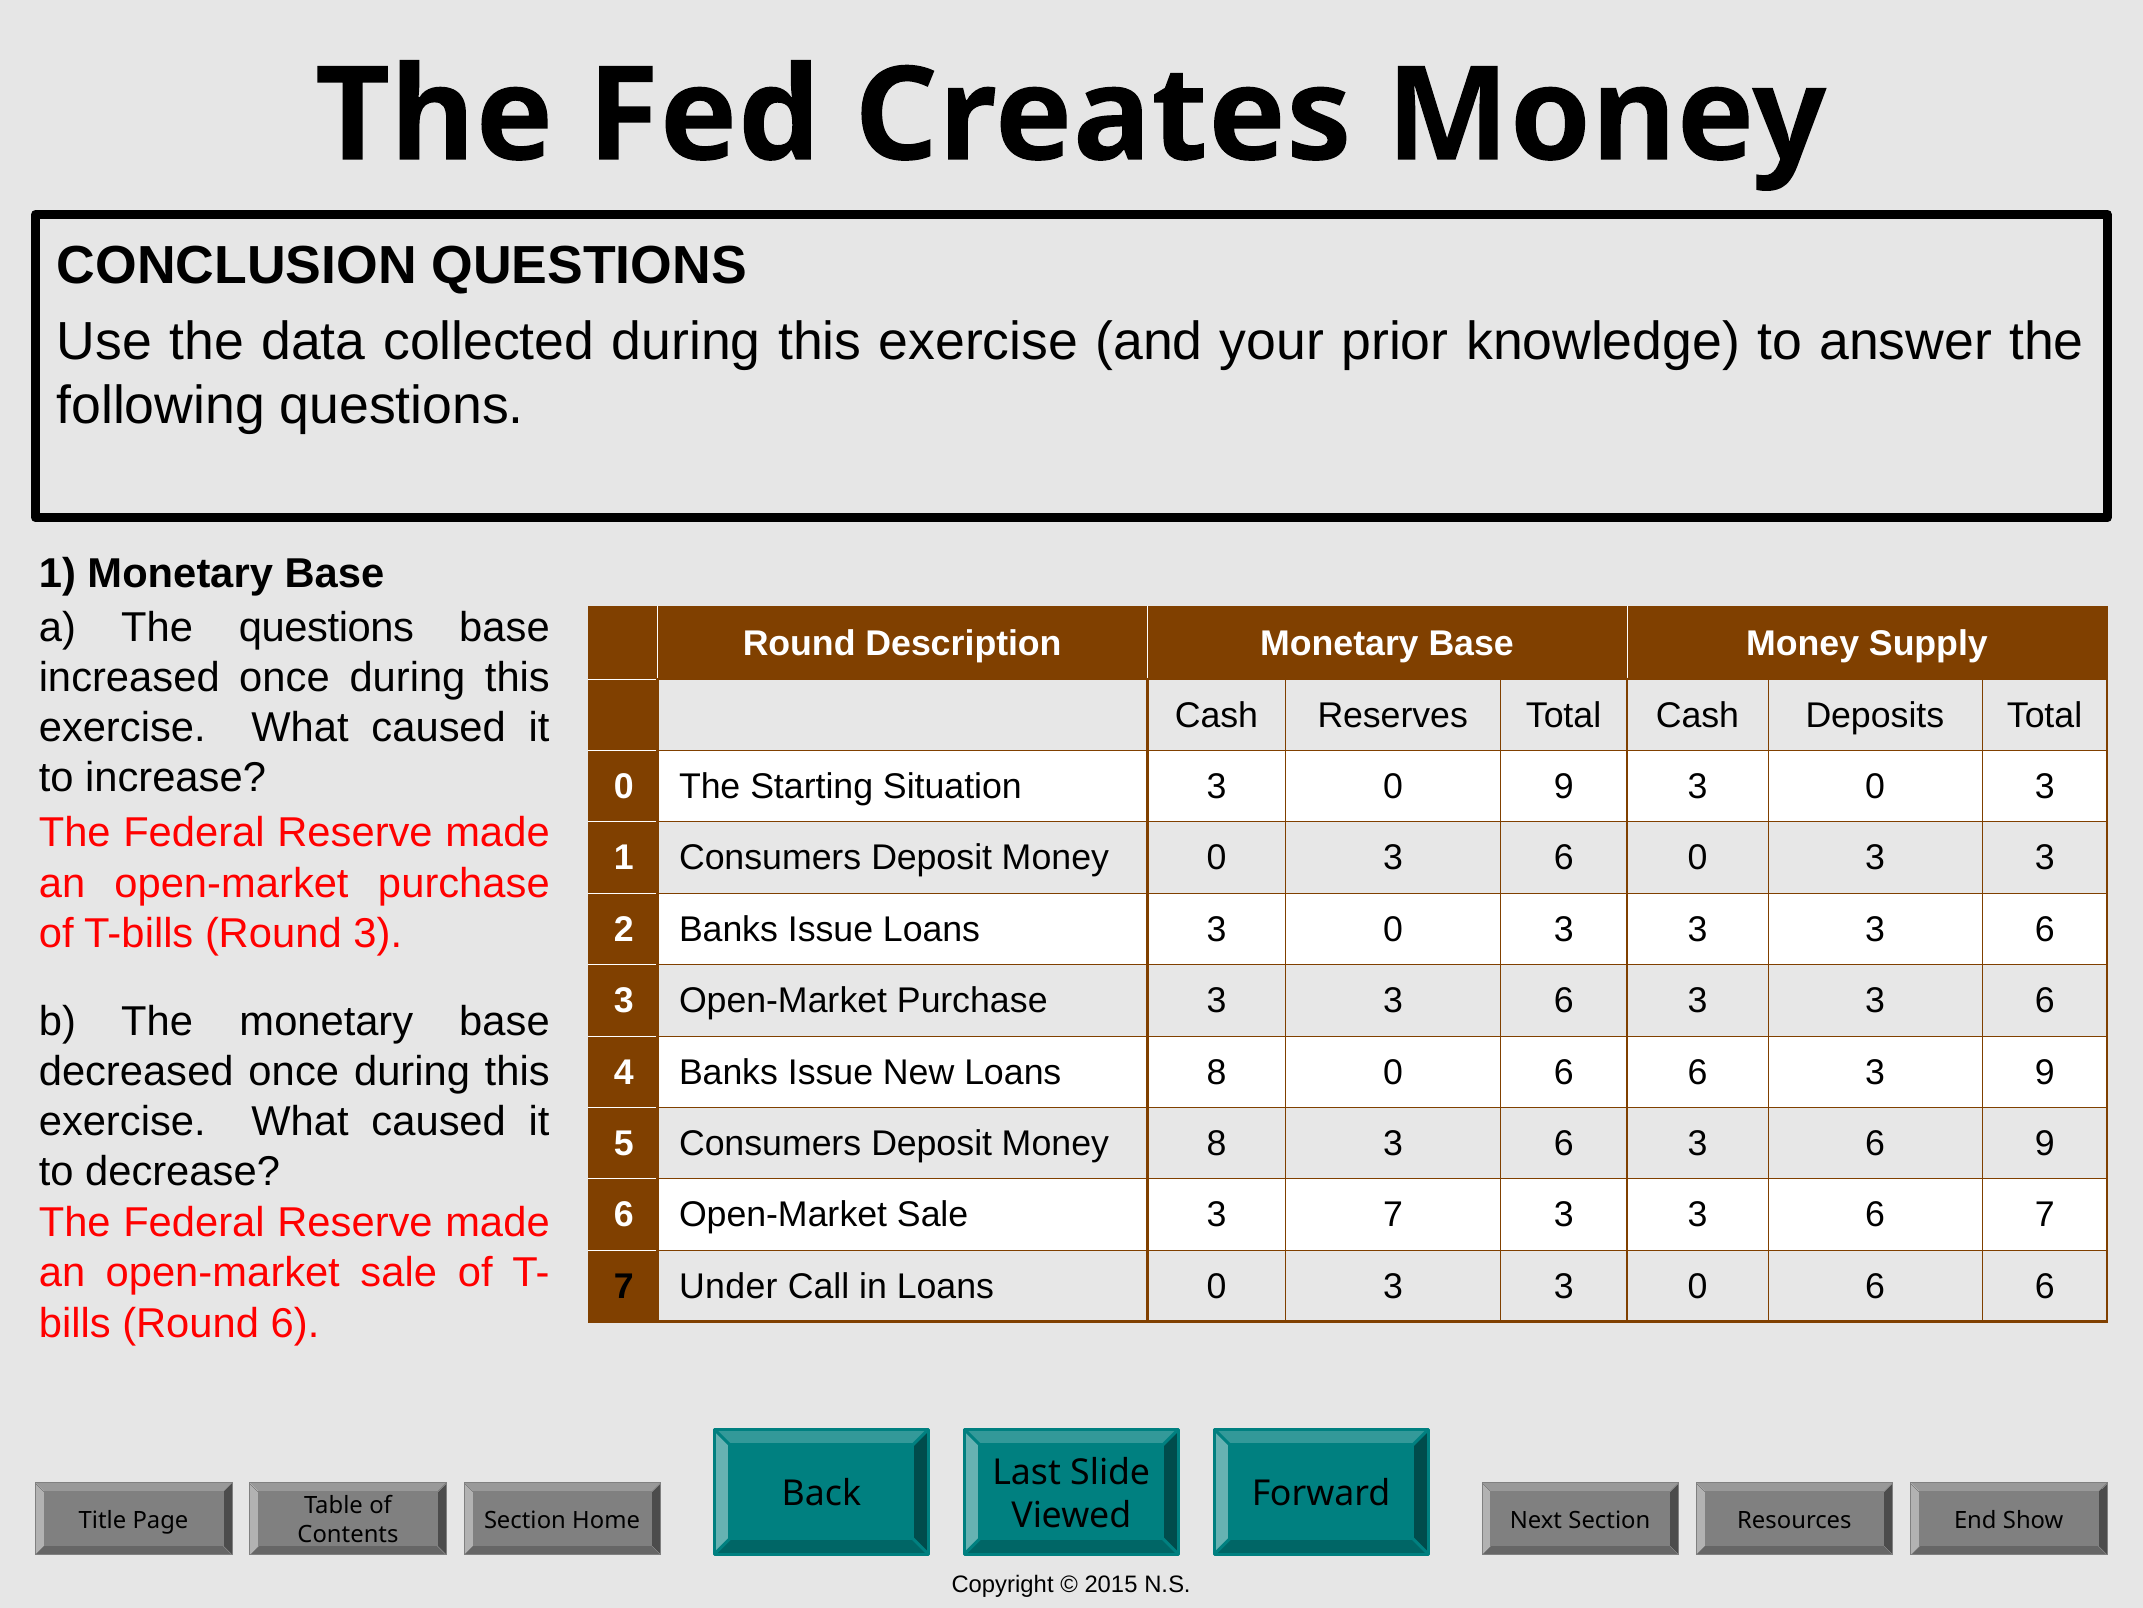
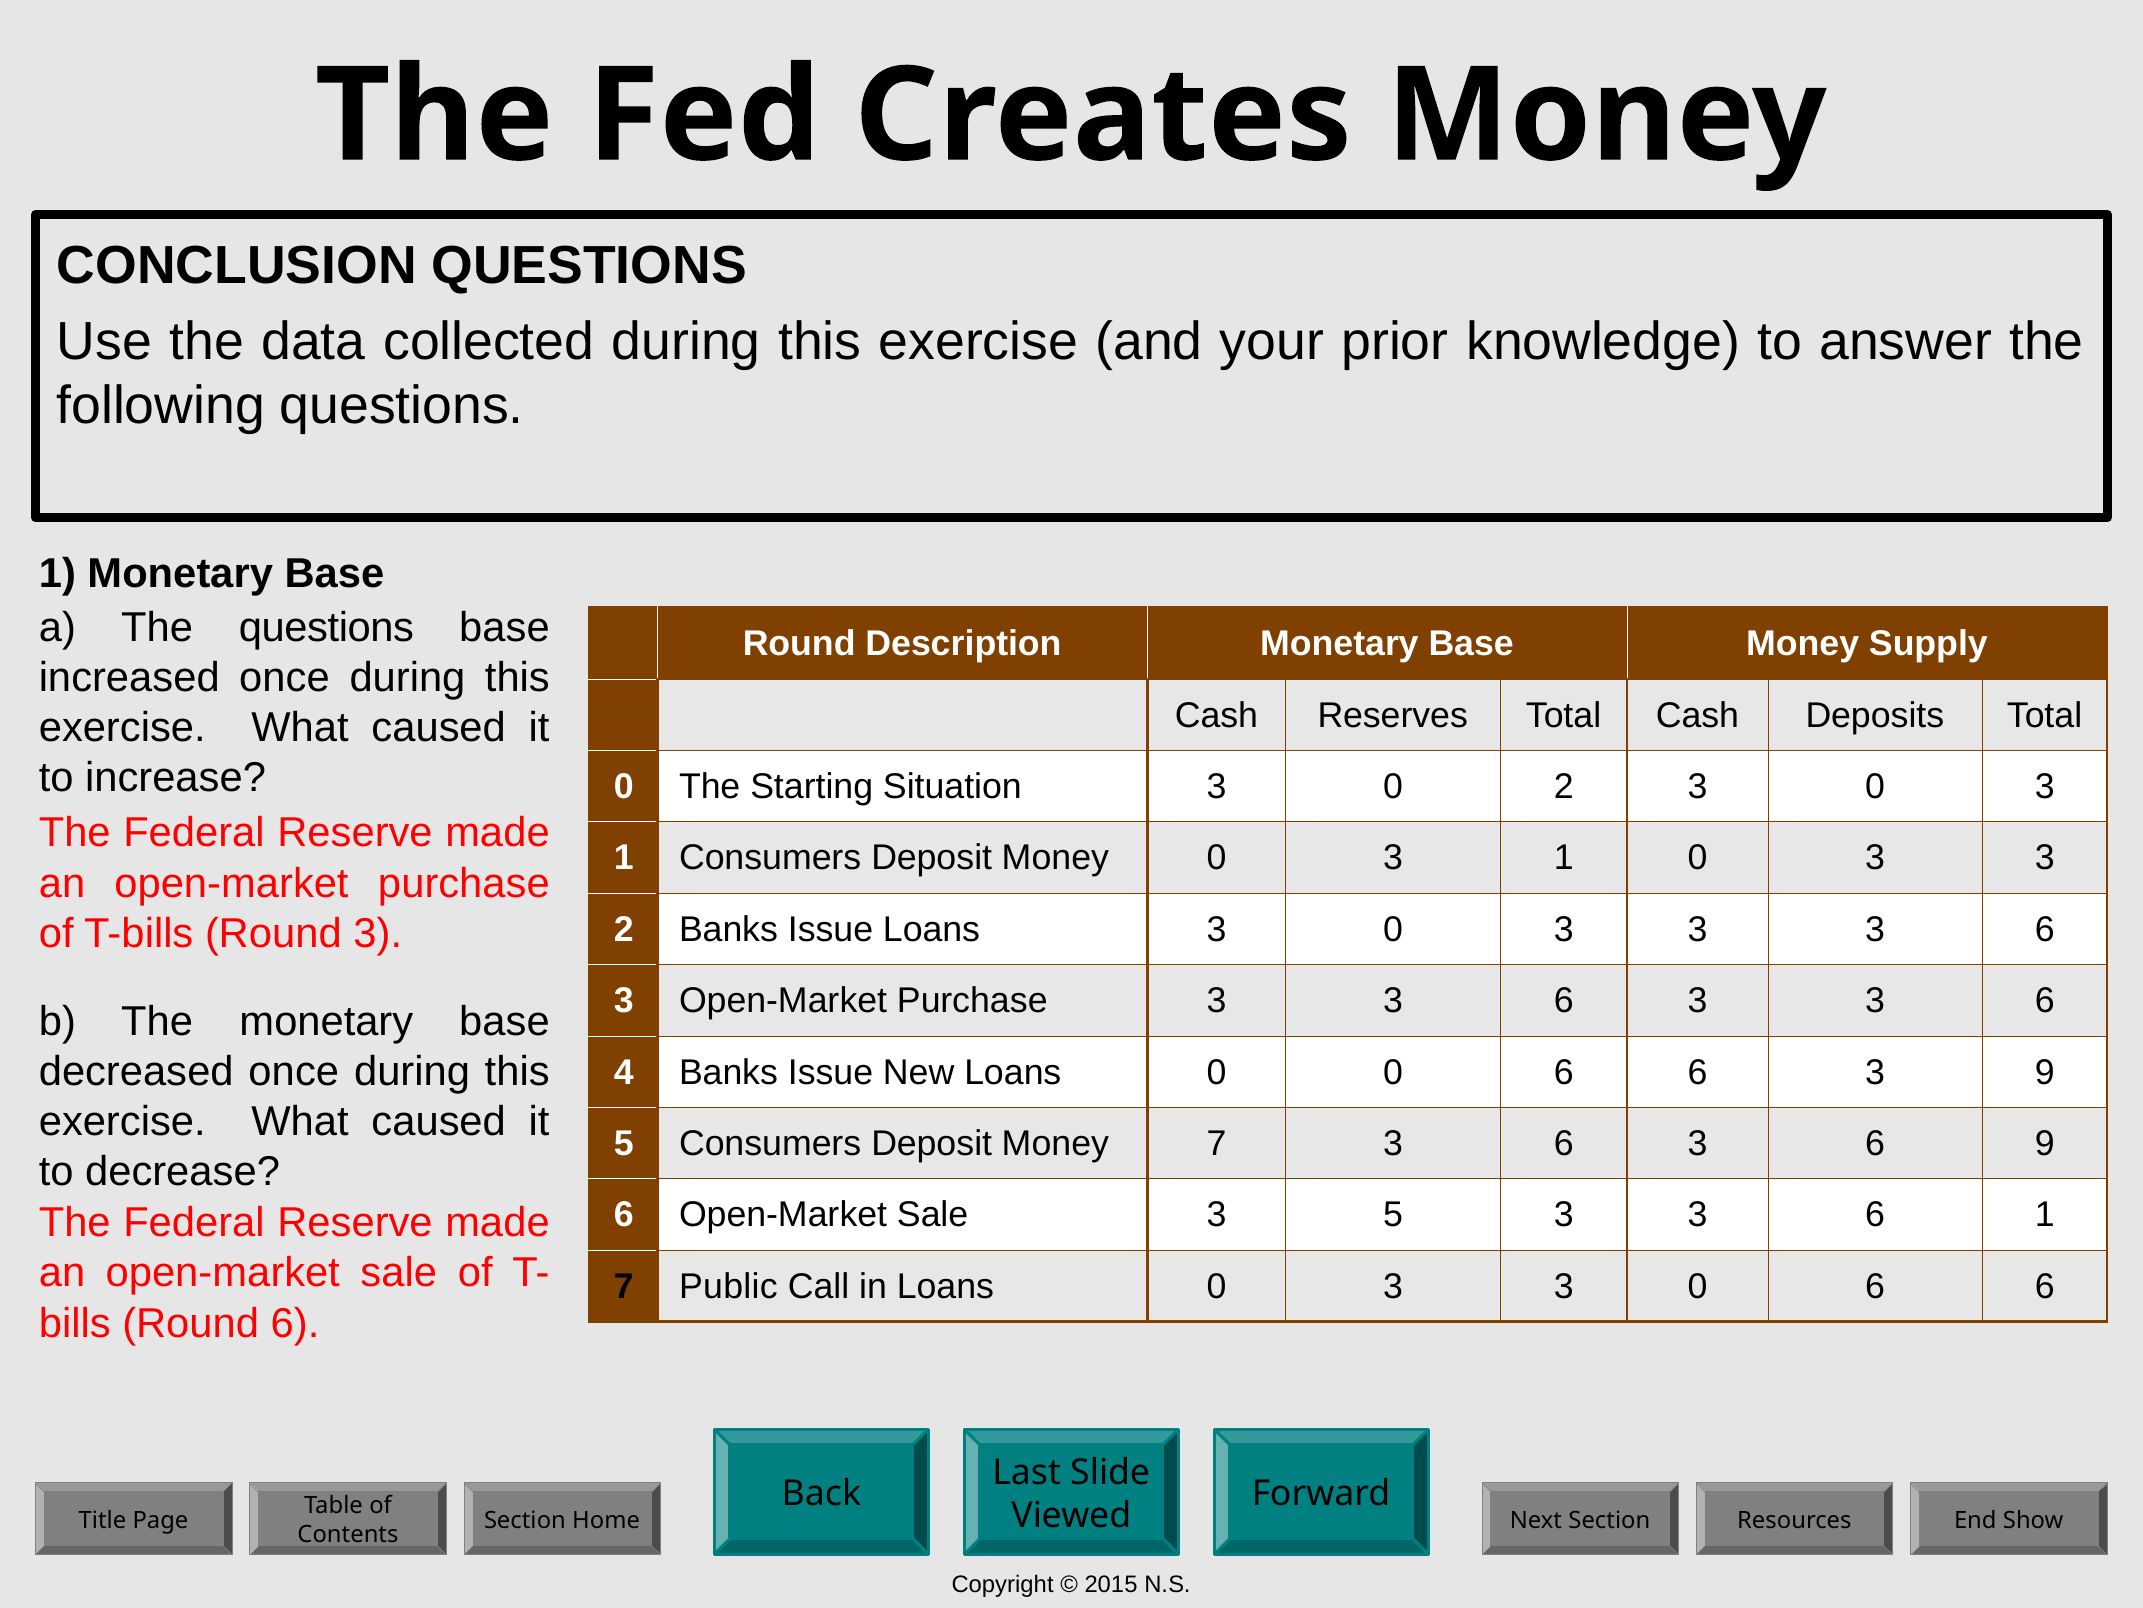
0 9: 9 -> 2 (1564, 786)
Money 0 3 6: 6 -> 1 (1564, 858)
New Loans 8: 8 -> 0 (1217, 1072)
Money 8: 8 -> 7 (1217, 1143)
3 7: 7 -> 5 (1393, 1215)
6 7: 7 -> 1 (2045, 1215)
Under: Under -> Public (728, 1286)
